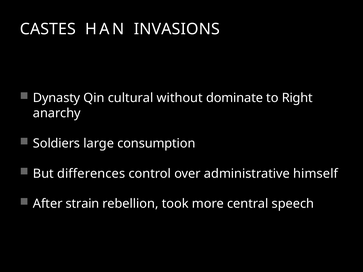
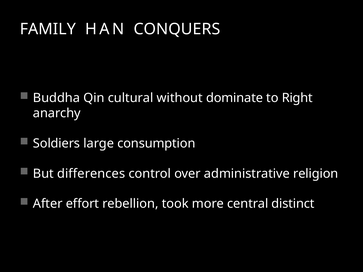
CASTES: CASTES -> FAMILY (48, 29)
INVASIONS: INVASIONS -> CONQUERS (177, 29)
Dynasty: Dynasty -> Buddha (56, 98)
himself: himself -> religion (316, 174)
strain: strain -> effort (82, 204)
speech: speech -> distinct (293, 204)
